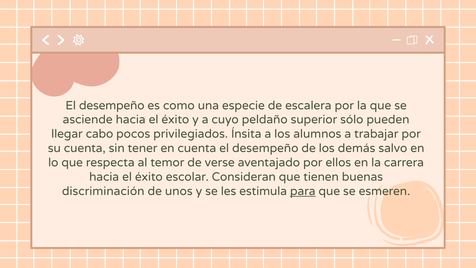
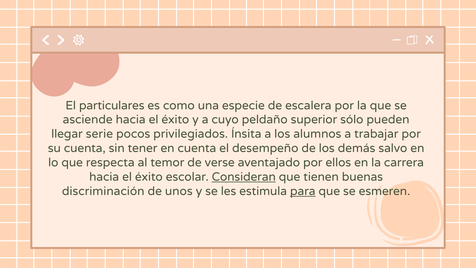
desempeño: desempeño -> particulares (112, 105)
cabo: cabo -> serie (99, 134)
Consideran underline: none -> present (244, 177)
